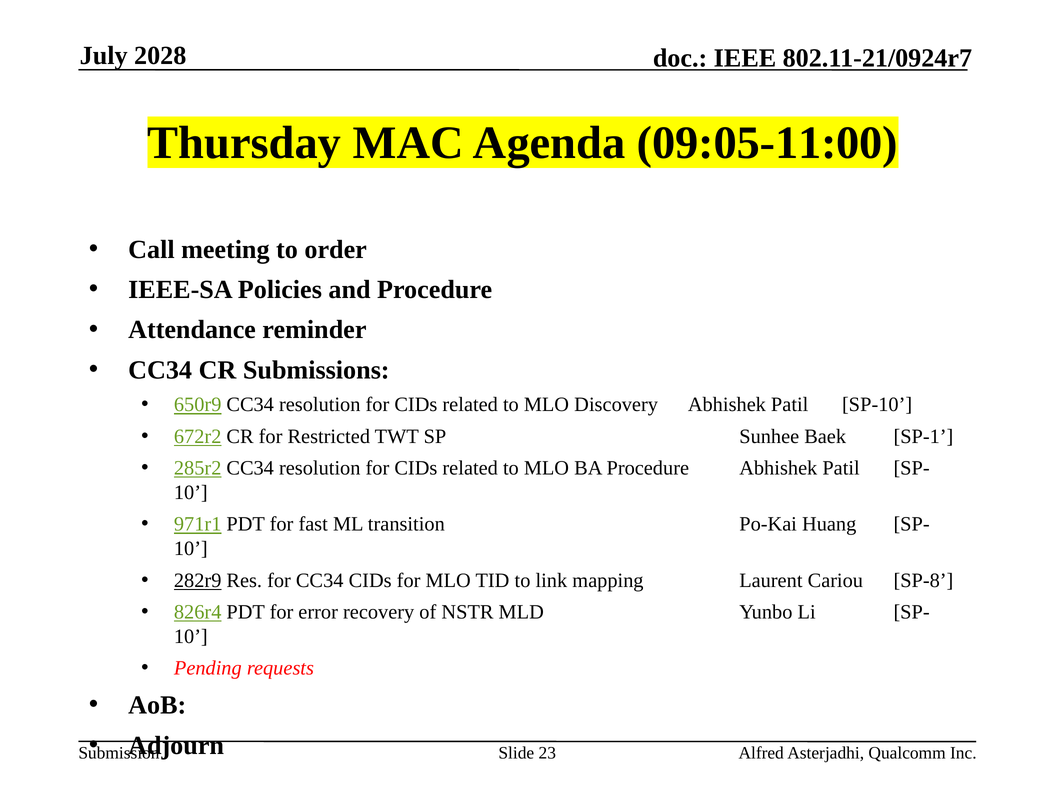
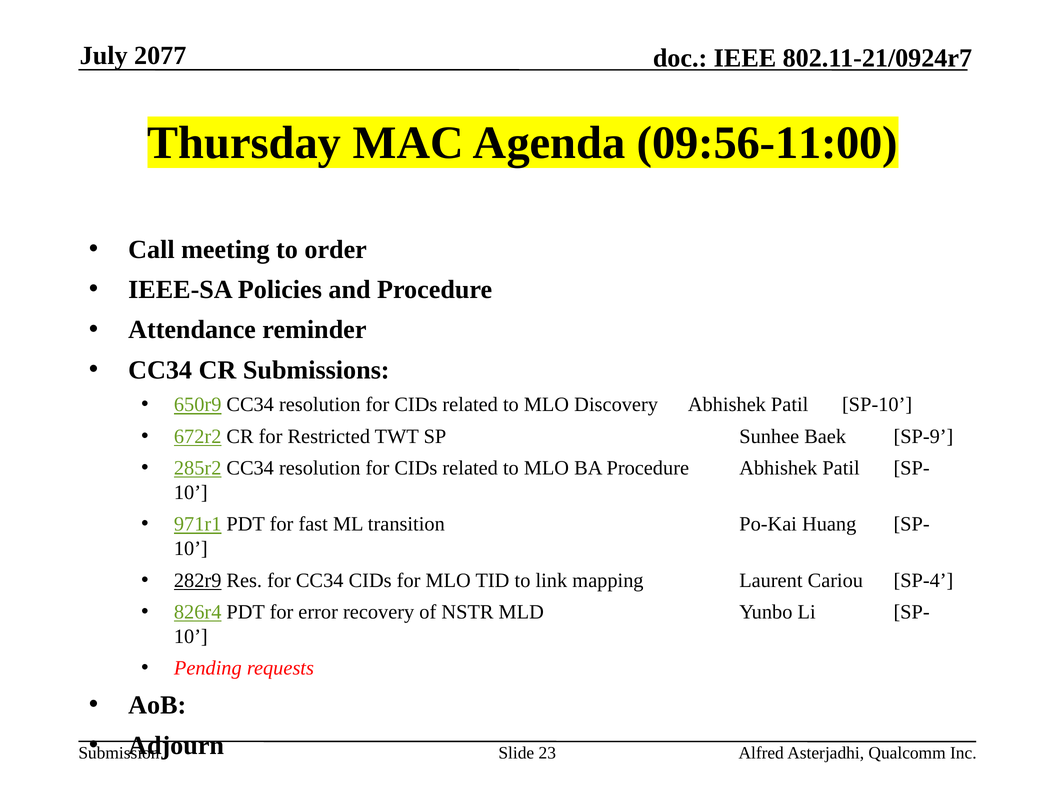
2028: 2028 -> 2077 (160, 55)
09:05-11:00: 09:05-11:00 -> 09:56-11:00 (767, 143)
SP-1: SP-1 -> SP-9 (923, 436)
SP-8: SP-8 -> SP-4 (923, 580)
